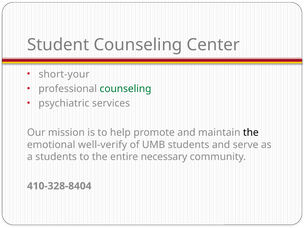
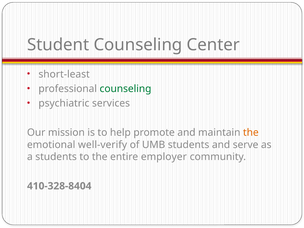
short-your: short-your -> short-least (64, 74)
the colour: black -> orange (251, 133)
necessary: necessary -> employer (164, 157)
